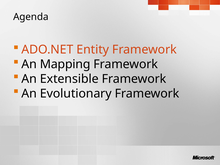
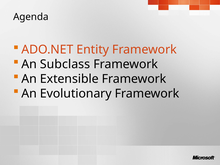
Mapping: Mapping -> Subclass (65, 64)
